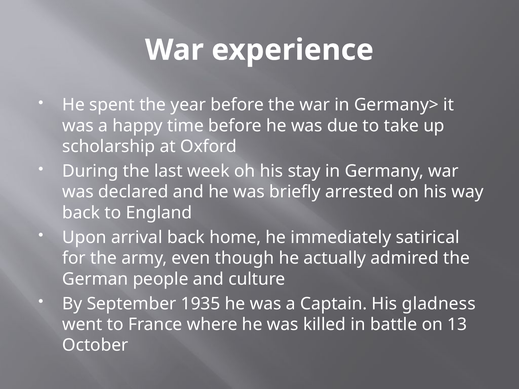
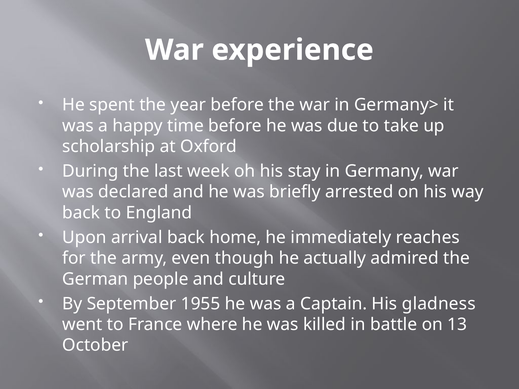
satirical: satirical -> reaches (428, 238)
1935: 1935 -> 1955 (201, 304)
